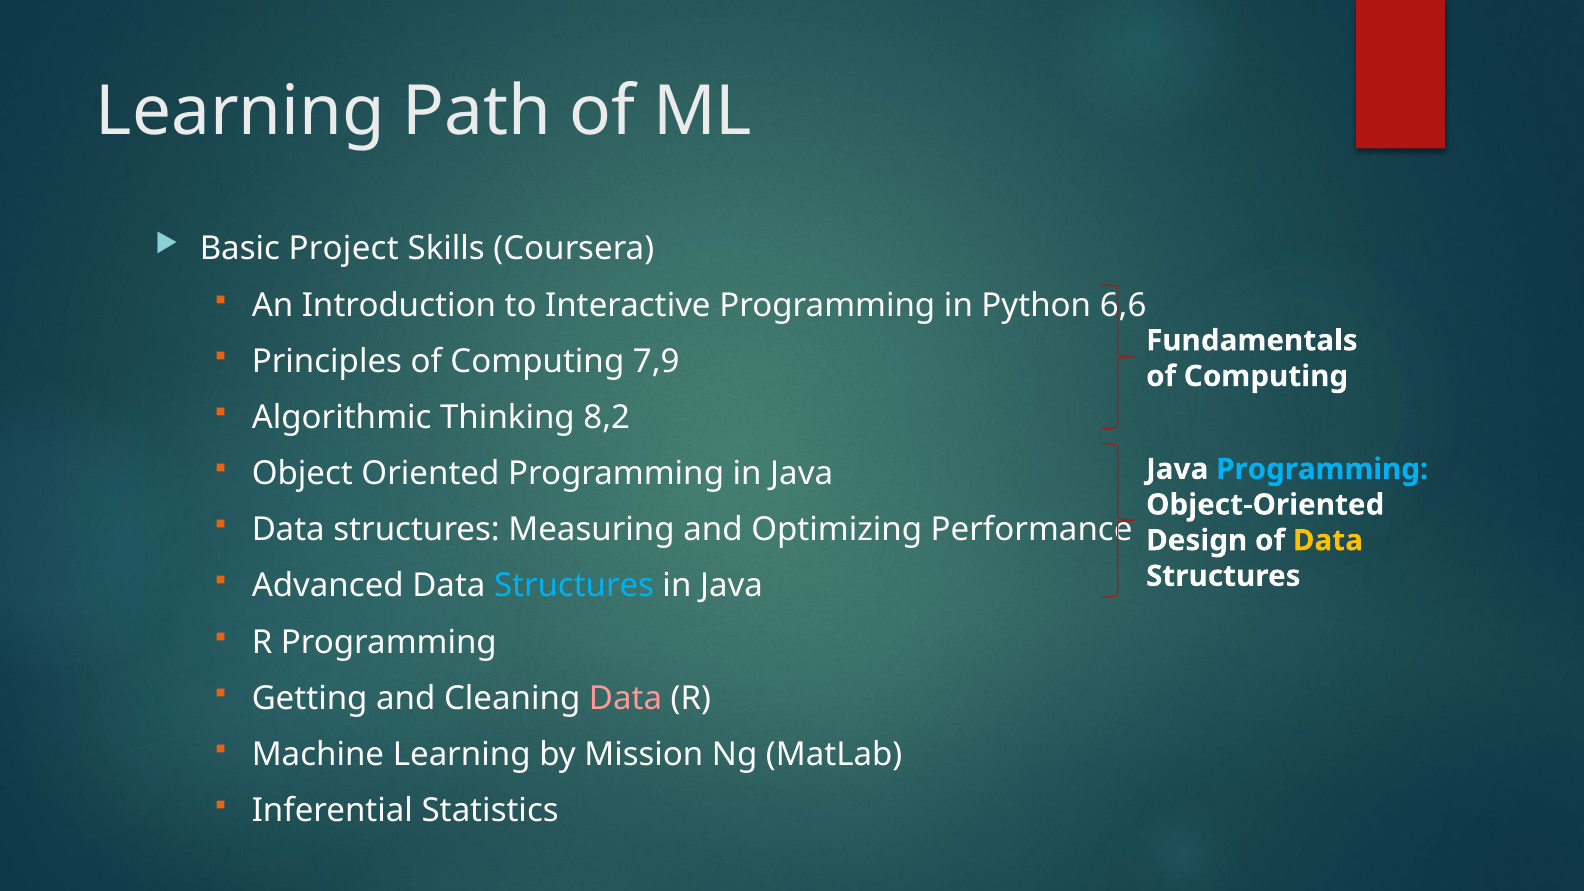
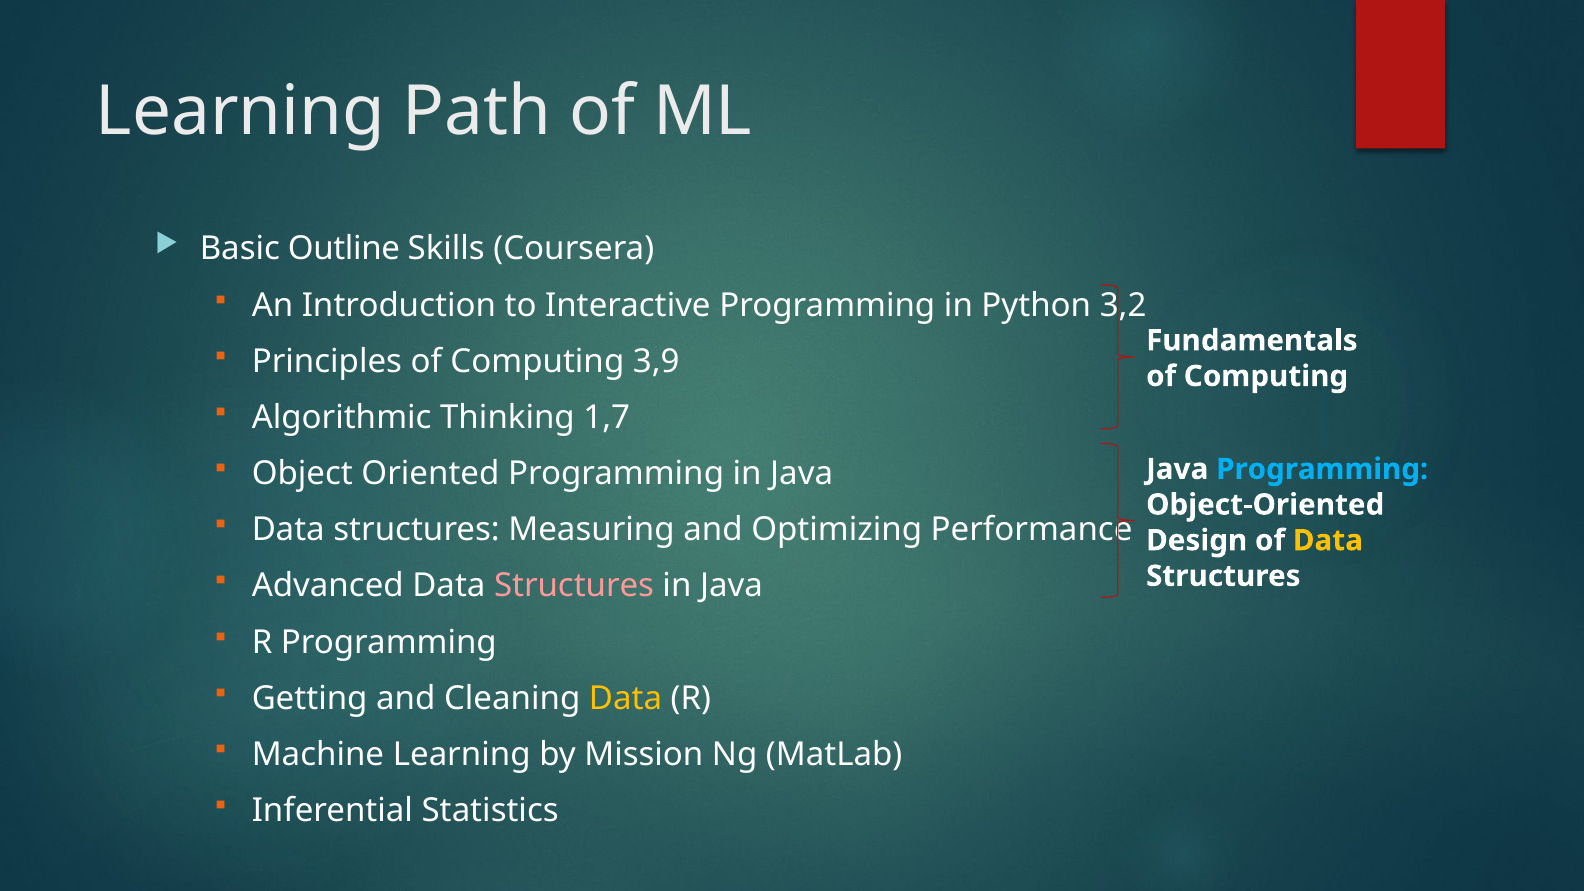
Project: Project -> Outline (344, 249)
6,6: 6,6 -> 3,2 (1123, 305)
7,9: 7,9 -> 3,9 (656, 361)
8,2: 8,2 -> 1,7 (607, 418)
Structures colour: light blue -> pink (574, 586)
Data colour: pink -> yellow (625, 698)
